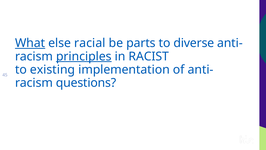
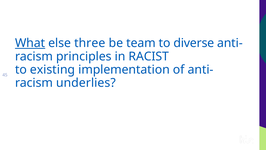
racial: racial -> three (90, 43)
parts: parts -> team (141, 43)
principles underline: present -> none (84, 56)
questions: questions -> underlies (86, 83)
